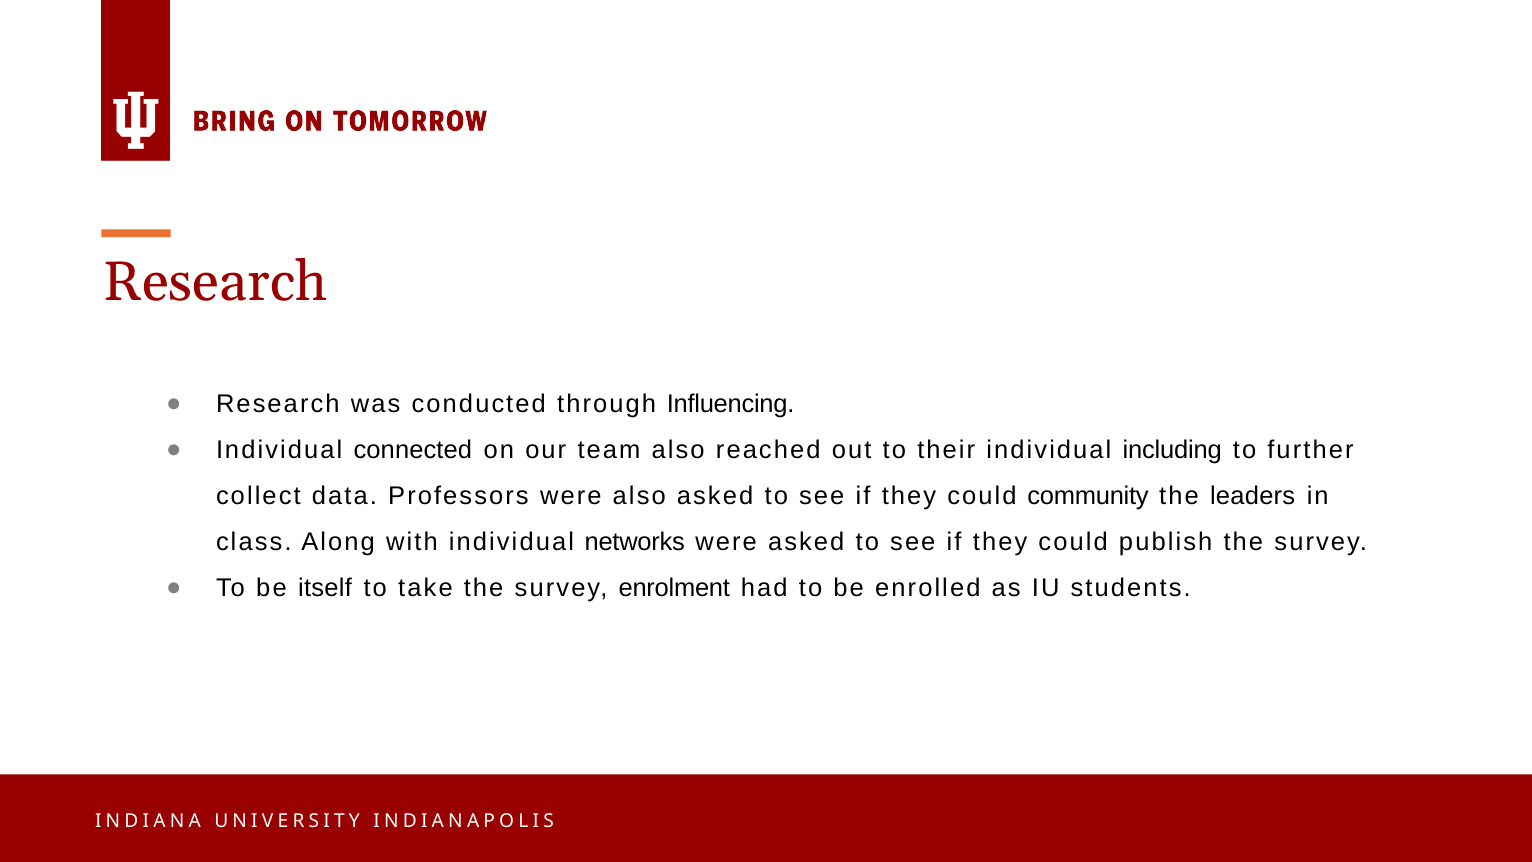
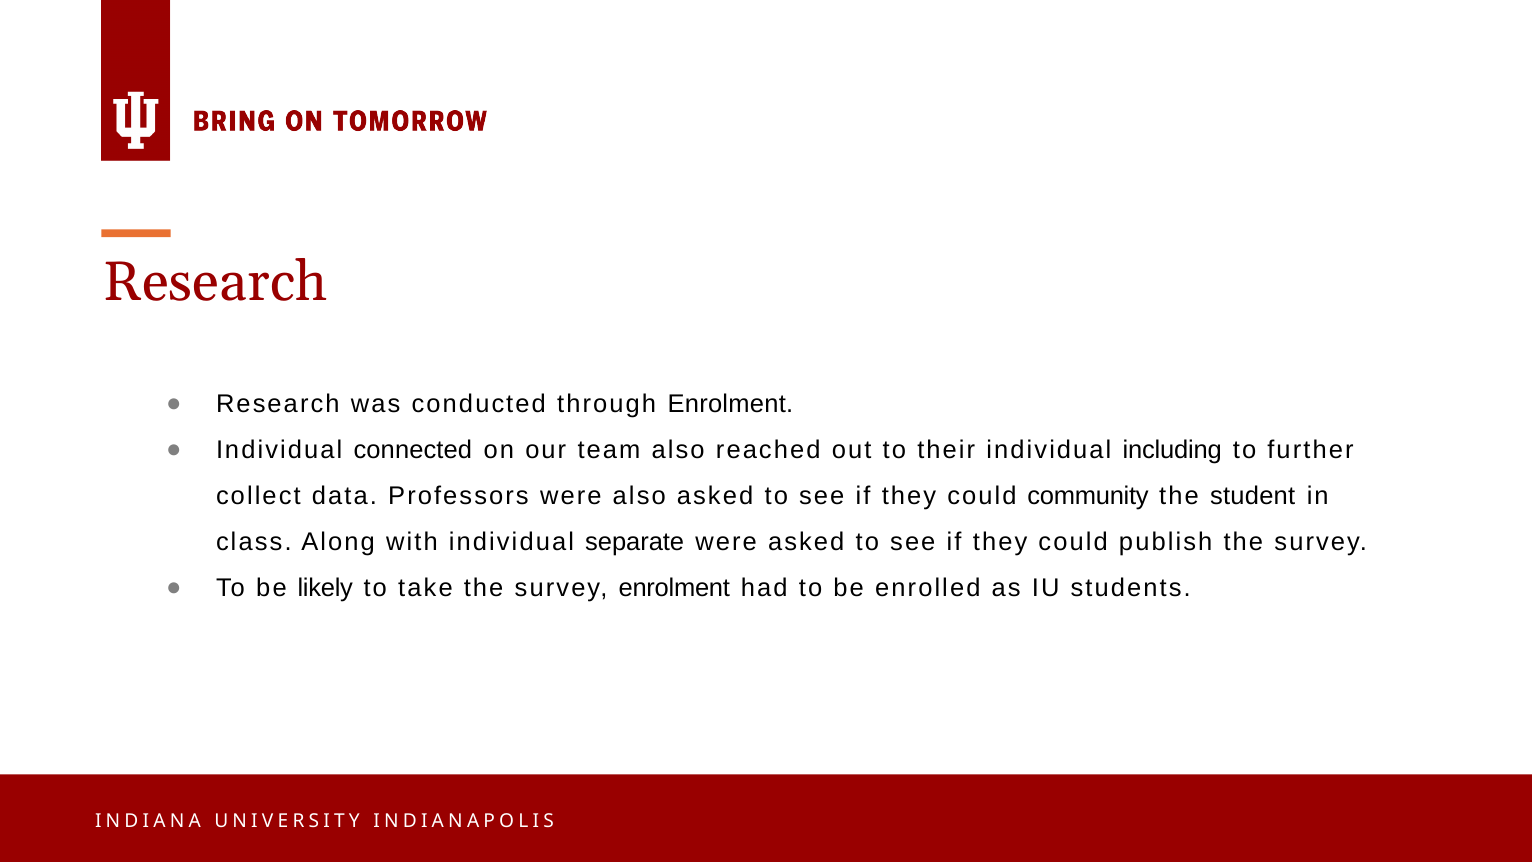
through Influencing: Influencing -> Enrolment (730, 404)
leaders: leaders -> student (1253, 496)
networks: networks -> separate (635, 542)
itself: itself -> likely (325, 588)
